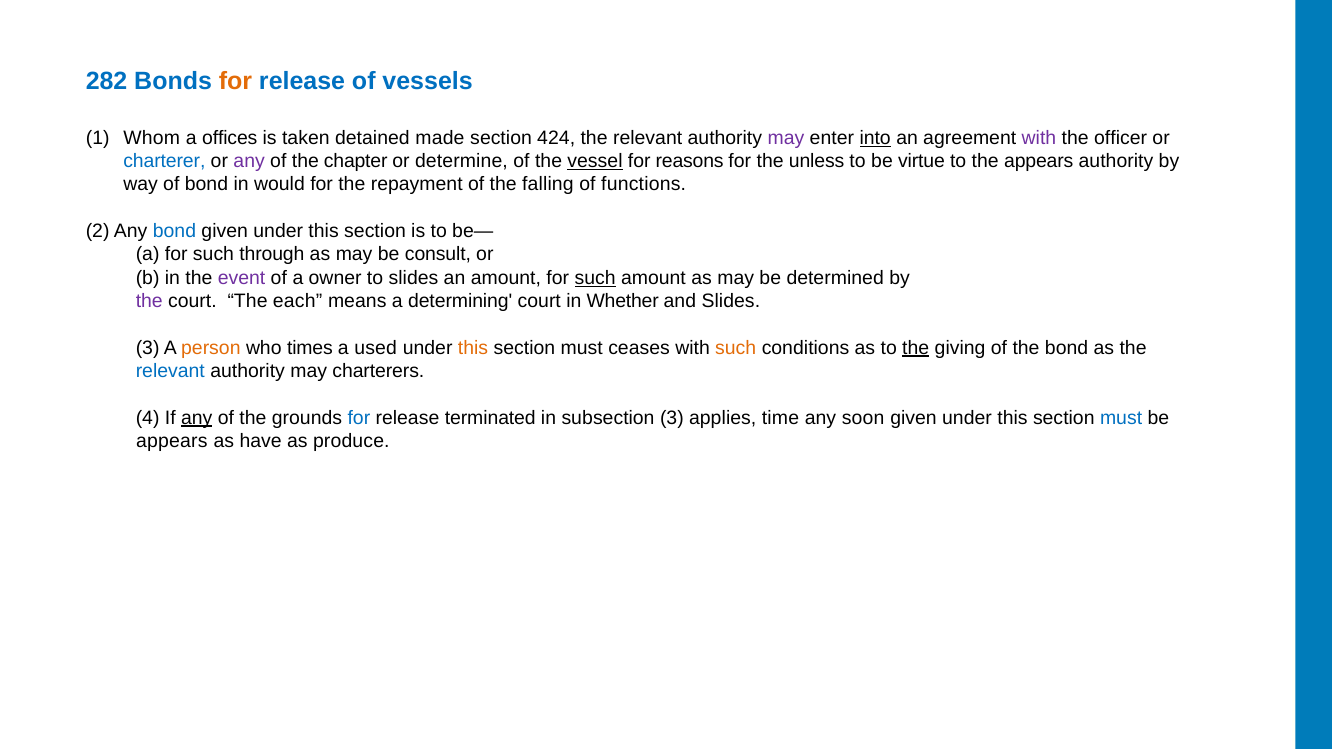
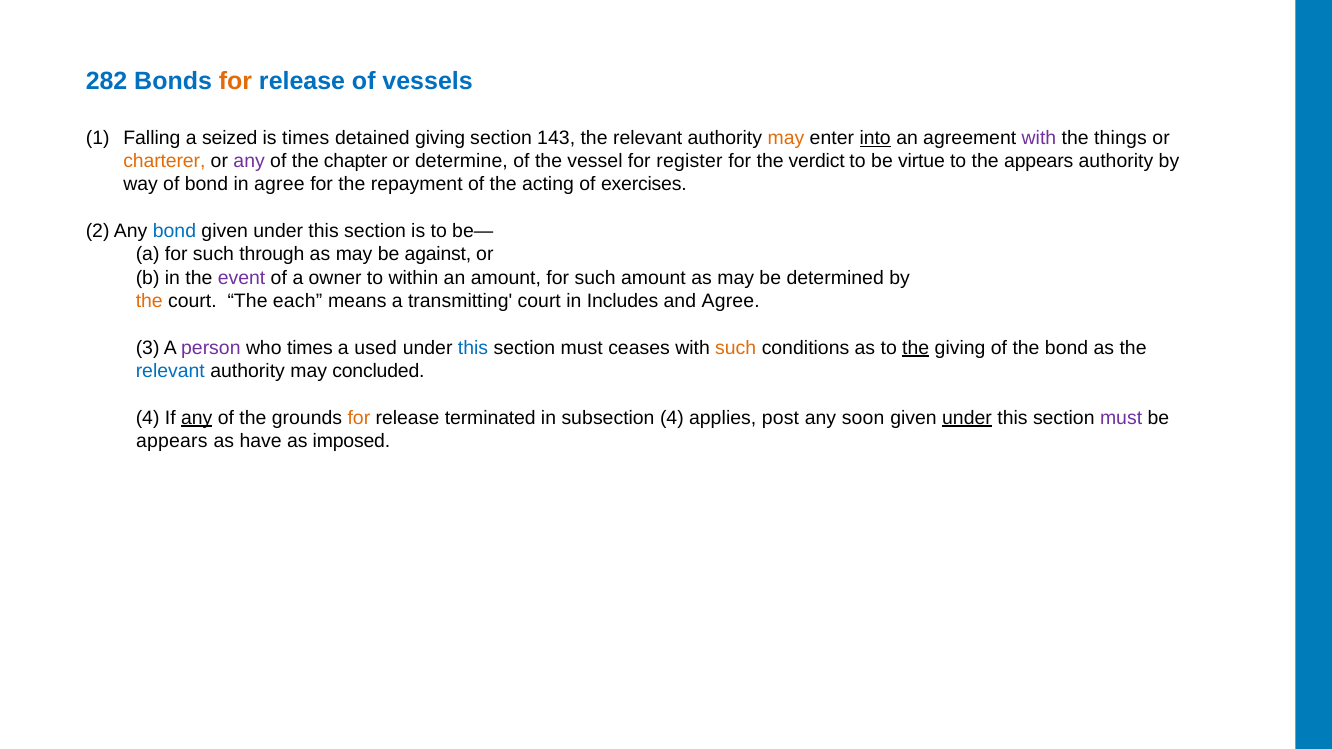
Whom: Whom -> Falling (152, 138)
offices: offices -> seized (230, 138)
is taken: taken -> times (306, 138)
detained made: made -> giving (440, 138)
424: 424 -> 143 (556, 138)
may colour: purple -> orange (786, 138)
officer: officer -> things (1121, 138)
charterer colour: blue -> orange (164, 161)
vessel underline: present -> none (595, 161)
reasons: reasons -> register (689, 161)
unless: unless -> verdict (817, 161)
in would: would -> agree (279, 185)
falling: falling -> acting (548, 185)
functions: functions -> exercises (644, 185)
consult: consult -> against (438, 255)
to slides: slides -> within (413, 278)
such underline: present -> none (595, 278)
the colour: purple -> orange (149, 301)
determining: determining -> transmitting (460, 301)
Whether: Whether -> Includes (623, 301)
and Slides: Slides -> Agree (731, 301)
person colour: orange -> purple (211, 348)
this colour: orange -> blue (473, 348)
charterers: charterers -> concluded (378, 371)
for colour: blue -> orange (359, 418)
subsection 3: 3 -> 4 (672, 418)
time: time -> post (780, 418)
under underline: none -> present (967, 418)
must colour: blue -> purple (1121, 418)
produce: produce -> imposed (351, 441)
